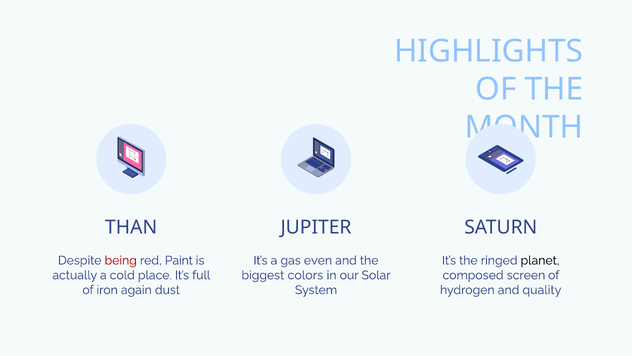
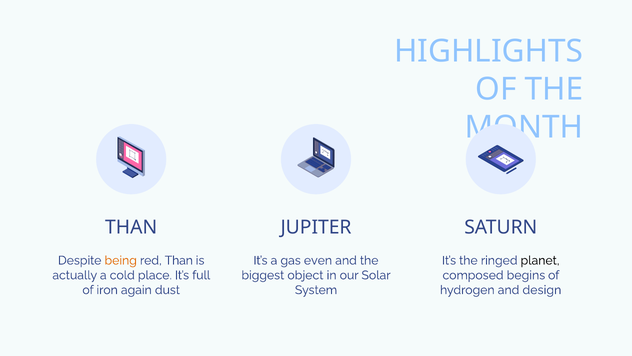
being colour: red -> orange (121, 260)
red Paint: Paint -> Than (179, 260)
colors: colors -> object (305, 275)
screen: screen -> begins (526, 275)
quality: quality -> design (542, 290)
